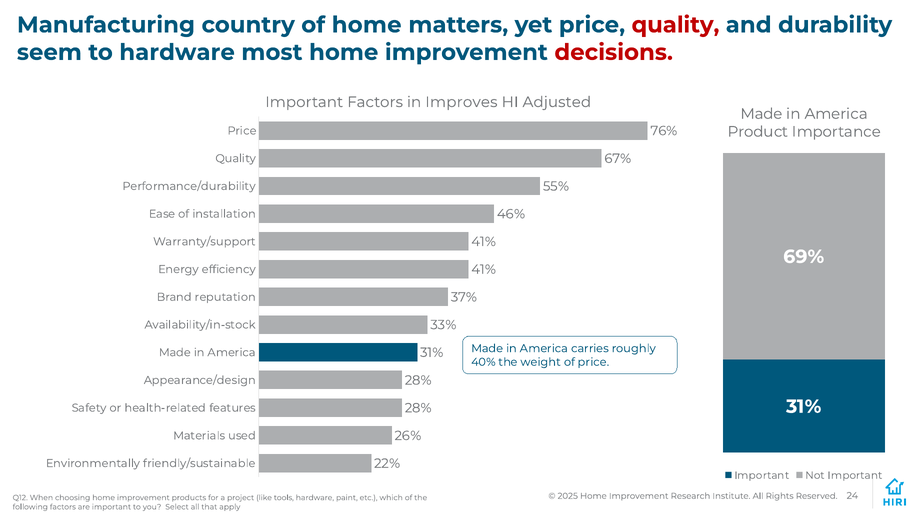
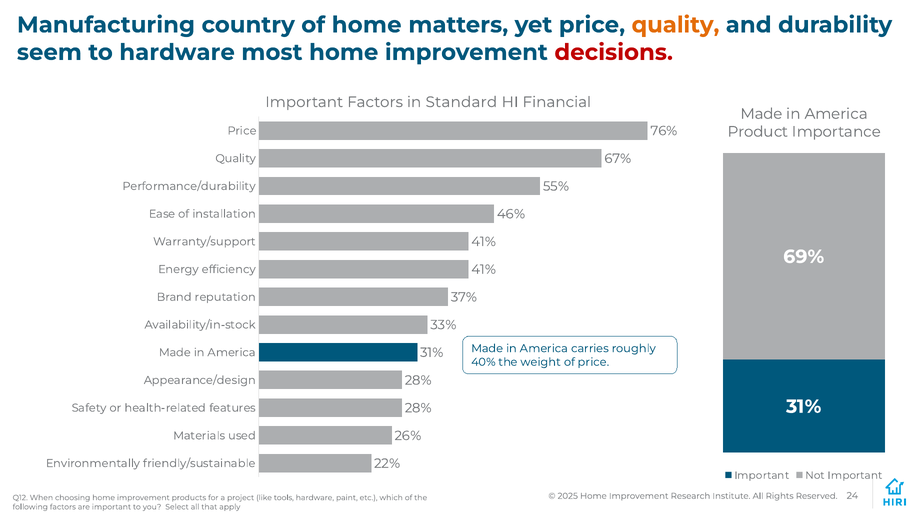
quality colour: red -> orange (675, 25)
Improves: Improves -> Standard (461, 102)
Adjusted: Adjusted -> Financial (557, 102)
